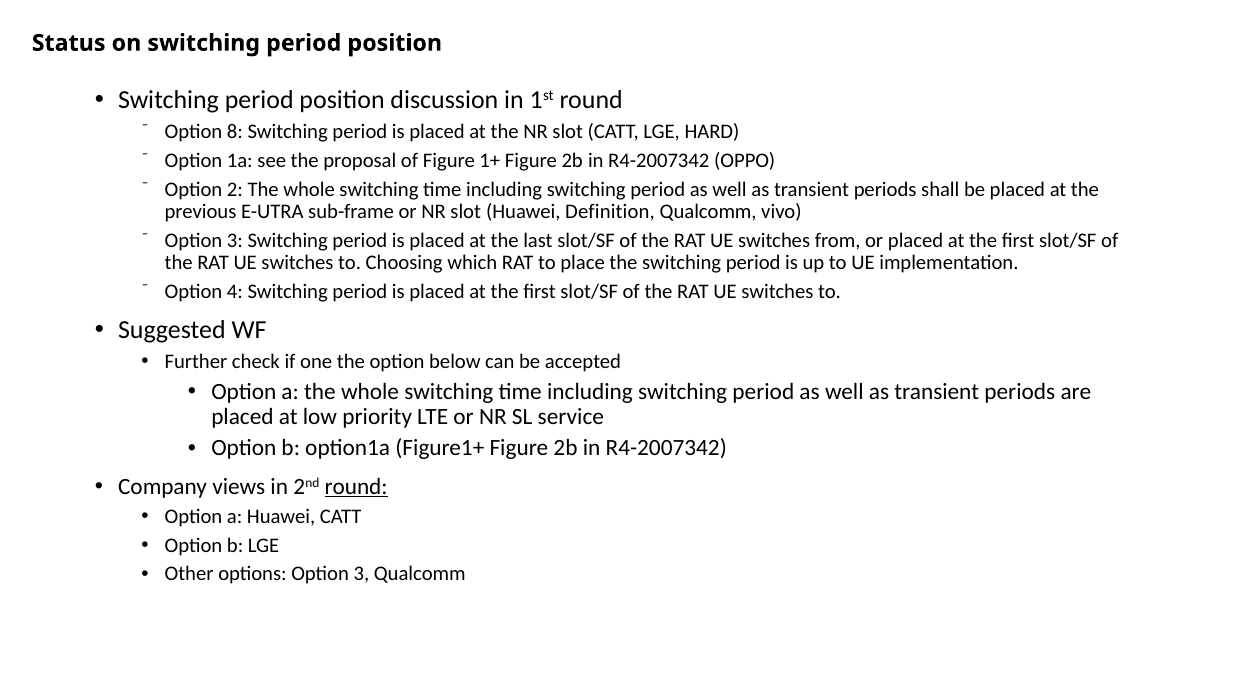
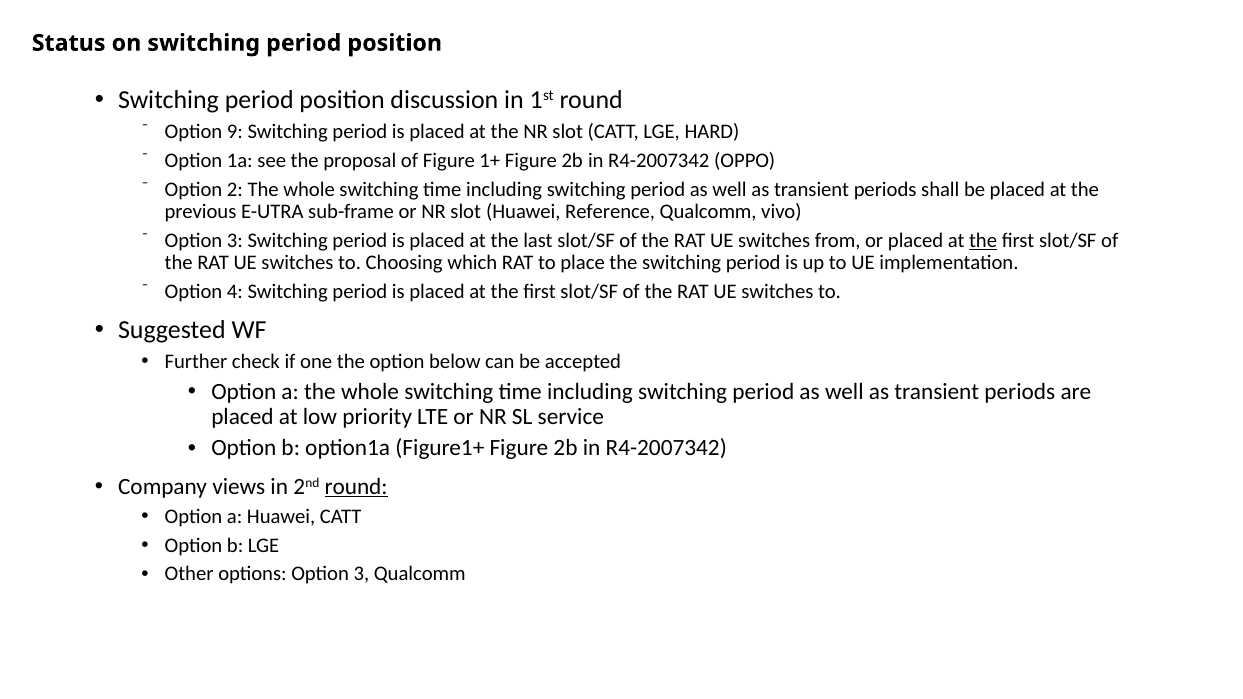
8: 8 -> 9 (235, 132)
Definition: Definition -> Reference (610, 212)
the underline: none -> present (983, 240)
